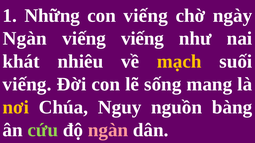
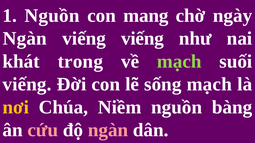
1 Những: Những -> Nguồn (52, 16)
con viếng: viếng -> mang (146, 16)
nhiêu: nhiêu -> trong (80, 62)
mạch colour: yellow -> light green (179, 62)
sống mang: mang -> mạch (209, 85)
Nguy: Nguy -> Niềm (120, 107)
cứu colour: light green -> pink (43, 130)
